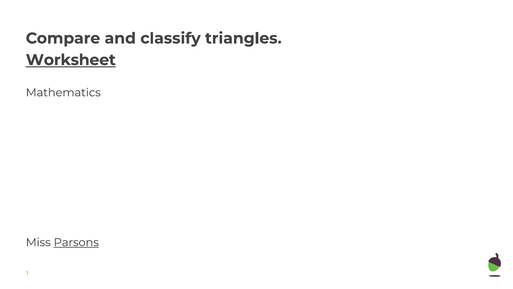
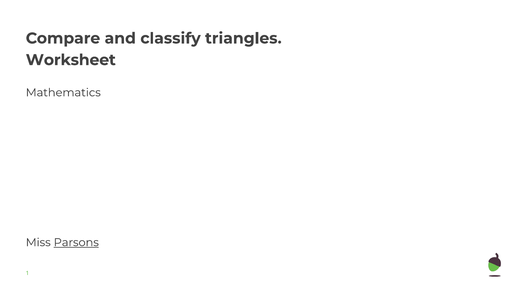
Worksheet underline: present -> none (71, 60)
